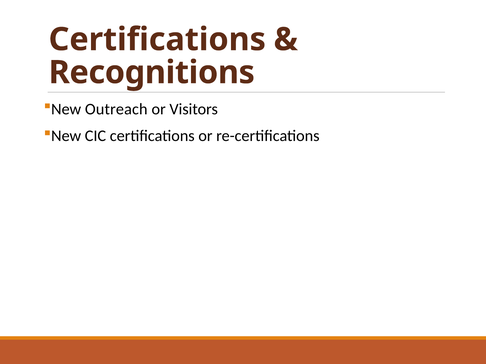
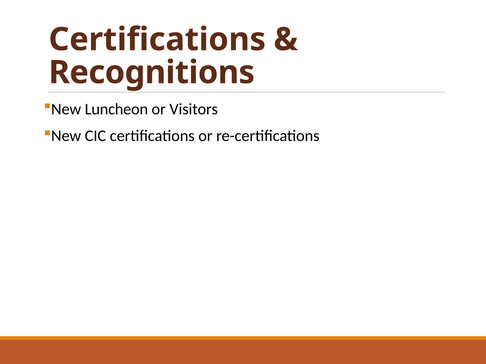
Outreach: Outreach -> Luncheon (116, 109)
